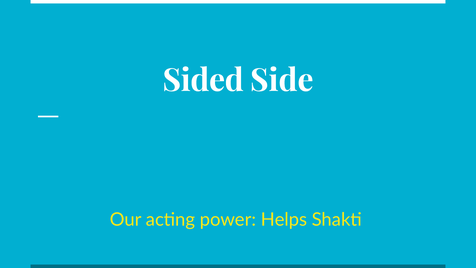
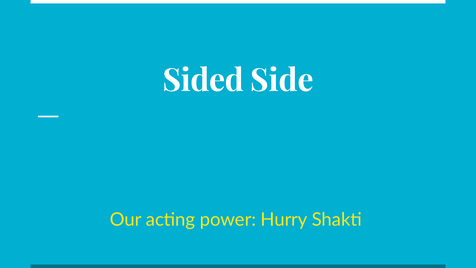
Helps: Helps -> Hurry (284, 220)
